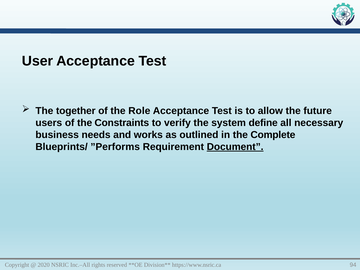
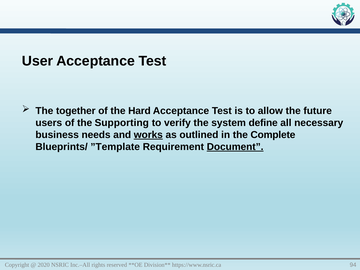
Role: Role -> Hard (139, 111)
Constraints: Constraints -> Supporting (122, 123)
works underline: none -> present (148, 135)
”Performs: ”Performs -> ”Template (115, 147)
